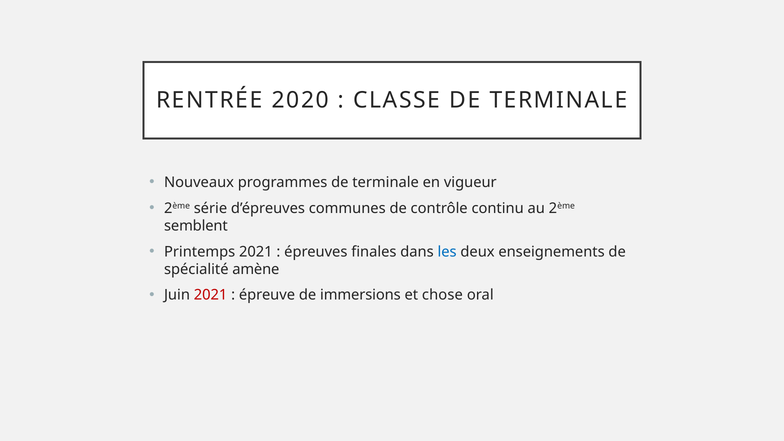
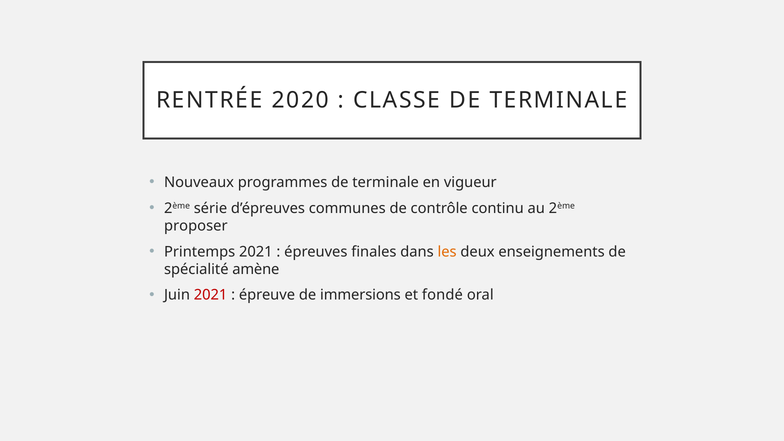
semblent: semblent -> proposer (196, 226)
les colour: blue -> orange (447, 252)
chose: chose -> fondé (442, 295)
